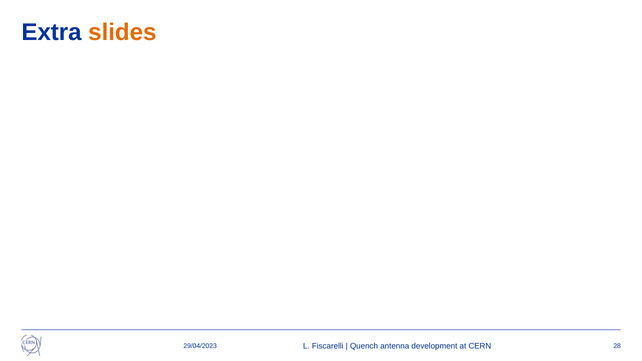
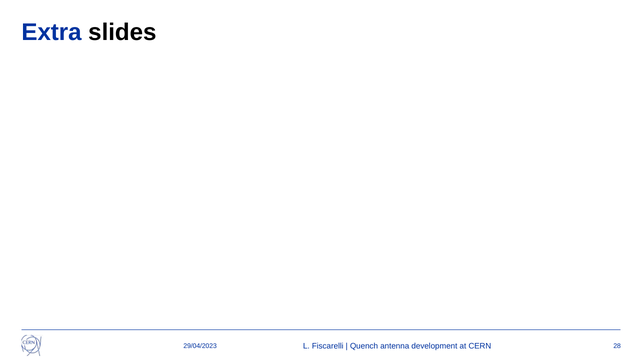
slides colour: orange -> black (122, 33)
